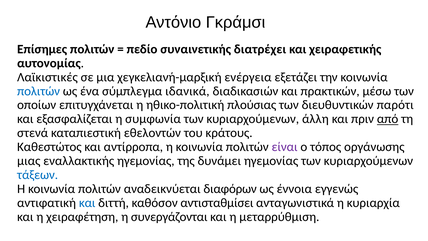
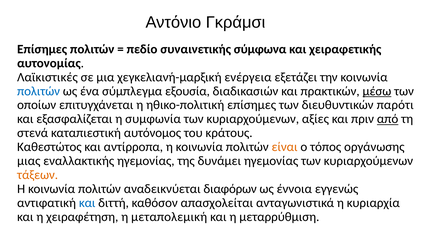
διατρέχει: διατρέχει -> σύμφωνα (260, 49)
ιδανικά: ιδανικά -> εξουσία (187, 91)
μέσω underline: none -> present (377, 91)
ηθικο-πολιτική πλούσιας: πλούσιας -> επίσημες (252, 105)
άλλη: άλλη -> αξίες (315, 119)
εθελοντών: εθελοντών -> αυτόνομος (152, 133)
είναι colour: purple -> orange (285, 147)
τάξεων colour: blue -> orange (38, 175)
αντισταθμίσει: αντισταθμίσει -> απασχολείται (217, 203)
συνεργάζονται: συνεργάζονται -> μεταπολεμική (169, 217)
